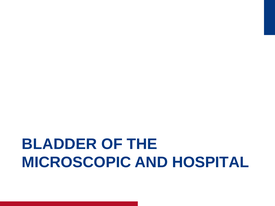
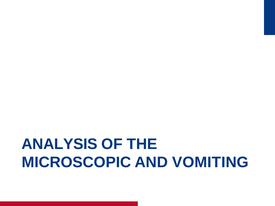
BLADDER: BLADDER -> ANALYSIS (59, 144)
HOSPITAL: HOSPITAL -> VOMITING (210, 162)
